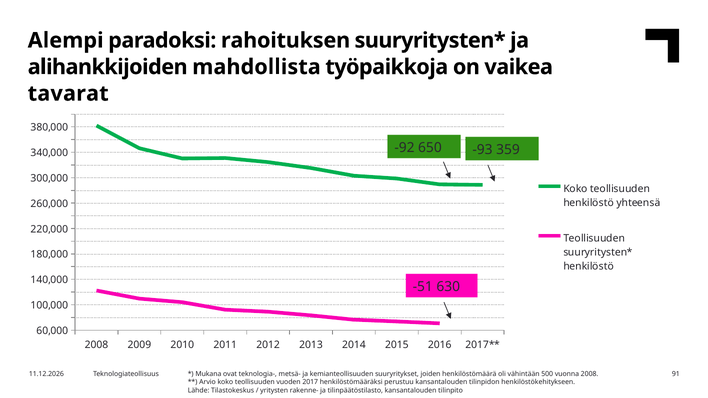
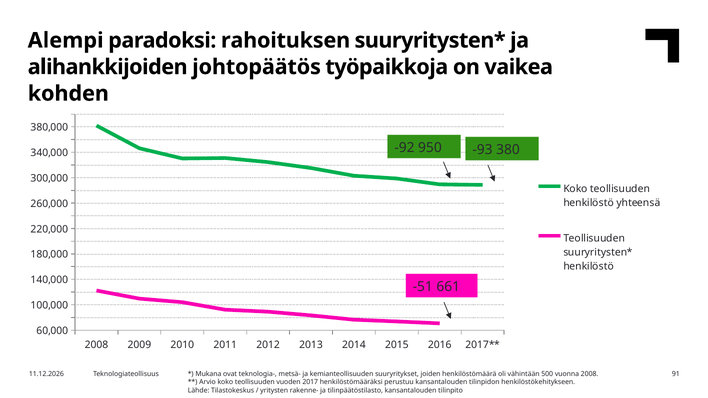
mahdollista: mahdollista -> johtopäätös (257, 67)
tavarat: tavarat -> kohden (68, 94)
650: 650 -> 950 (430, 148)
359: 359 -> 380 (508, 150)
630: 630 -> 661 (448, 287)
